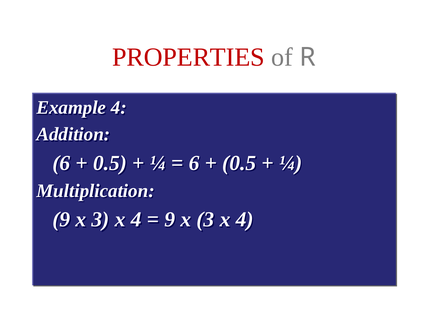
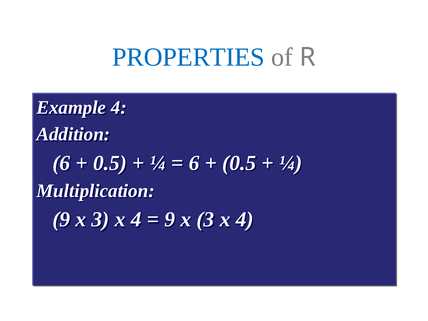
PROPERTIES colour: red -> blue (188, 57)
